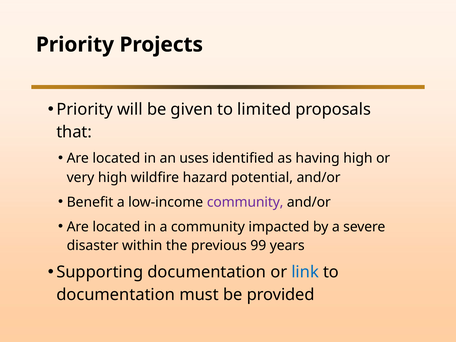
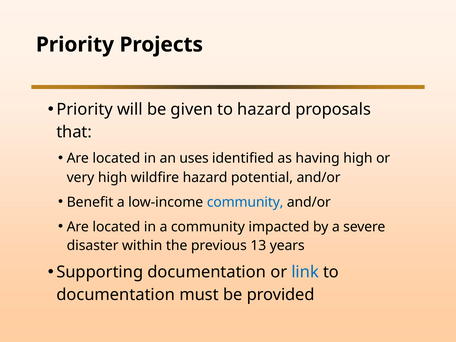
to limited: limited -> hazard (264, 109)
community colour: purple -> blue (245, 202)
99: 99 -> 13 (258, 246)
